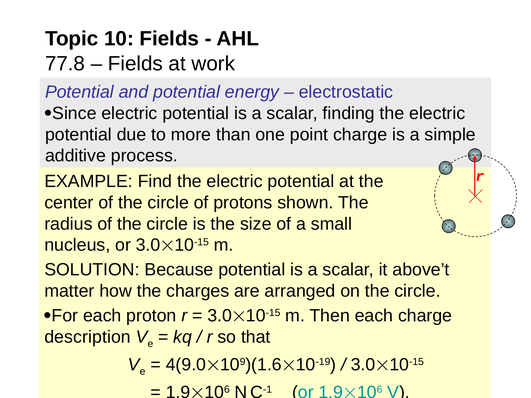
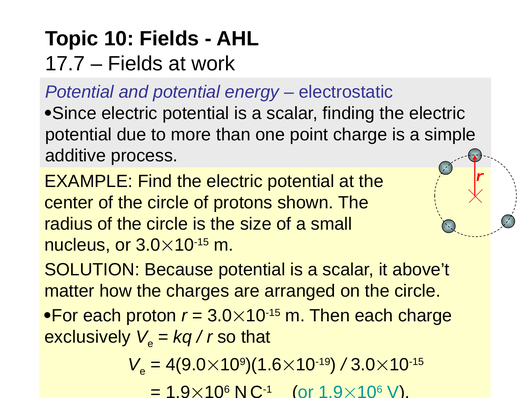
77.8: 77.8 -> 17.7 (65, 64)
description: description -> exclusively (88, 337)
